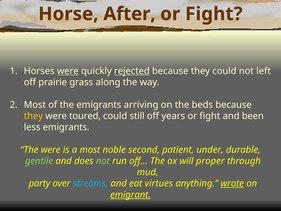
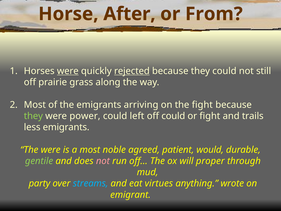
Fight: Fight -> From (214, 14)
left: left -> still (264, 71)
the beds: beds -> fight (202, 105)
they colour: yellow -> light green (33, 116)
toured: toured -> power (85, 116)
still: still -> left (137, 116)
off years: years -> could (173, 116)
been: been -> trails (253, 116)
second: second -> agreed (144, 150)
under: under -> would (210, 150)
not colour: light green -> pink (103, 161)
wrote underline: present -> none (232, 183)
emigrant underline: present -> none (130, 195)
